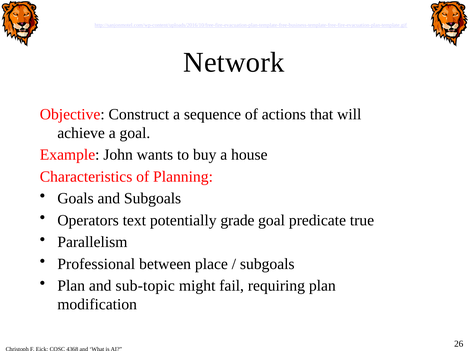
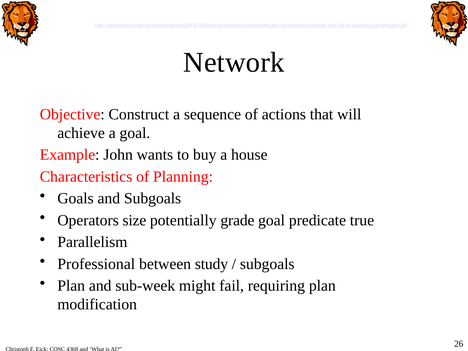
text: text -> size (134, 220)
place: place -> study (211, 264)
sub-topic: sub-topic -> sub-week (145, 286)
